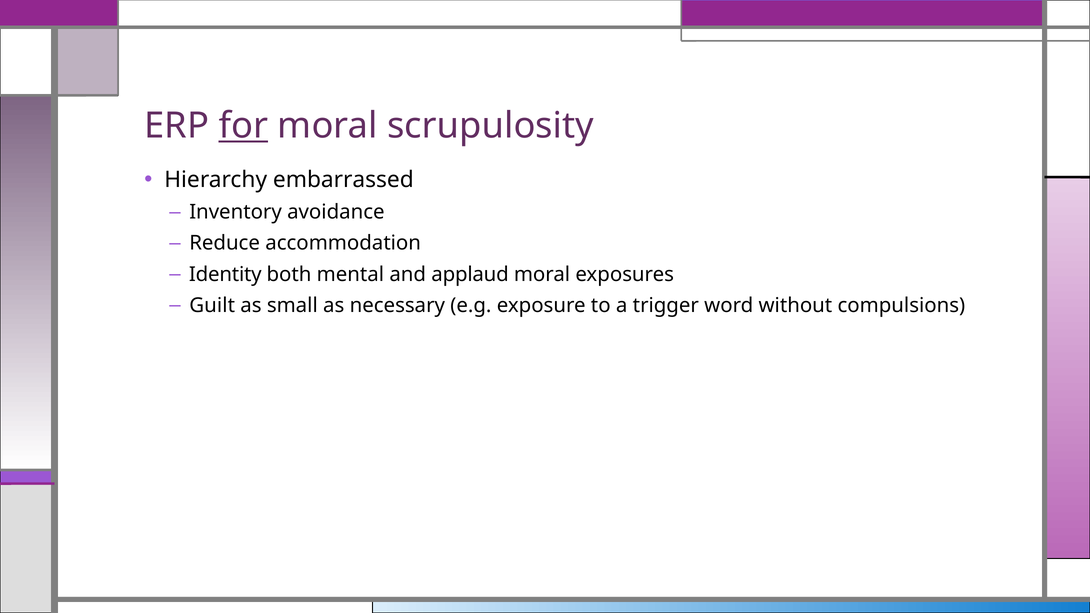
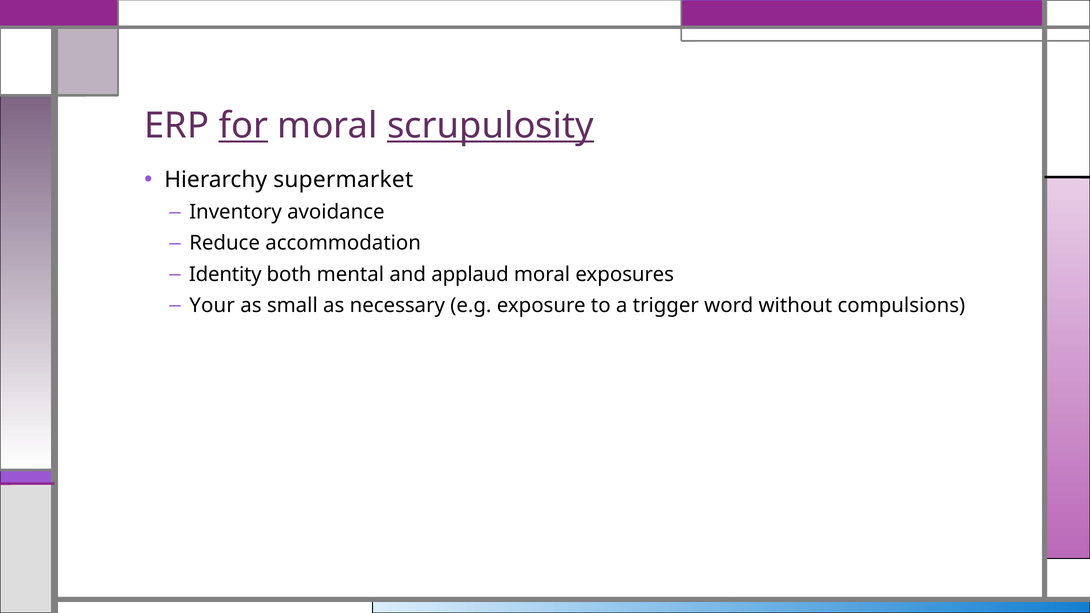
scrupulosity underline: none -> present (490, 126)
embarrassed: embarrassed -> supermarket (343, 180)
Guilt: Guilt -> Your (212, 306)
